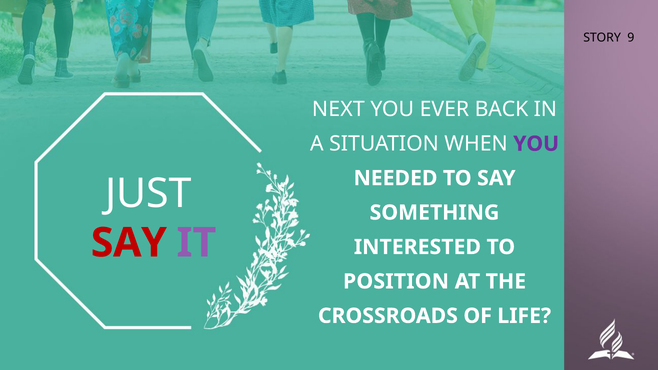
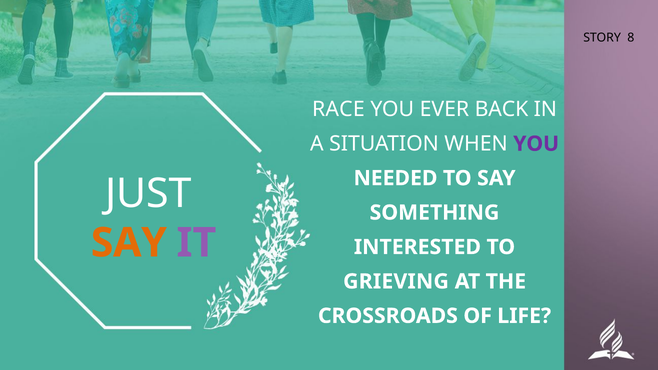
9: 9 -> 8 (631, 38)
NEXT: NEXT -> RACE (338, 109)
SAY colour: red -> orange (129, 243)
POSITION: POSITION -> GRIEVING (396, 282)
